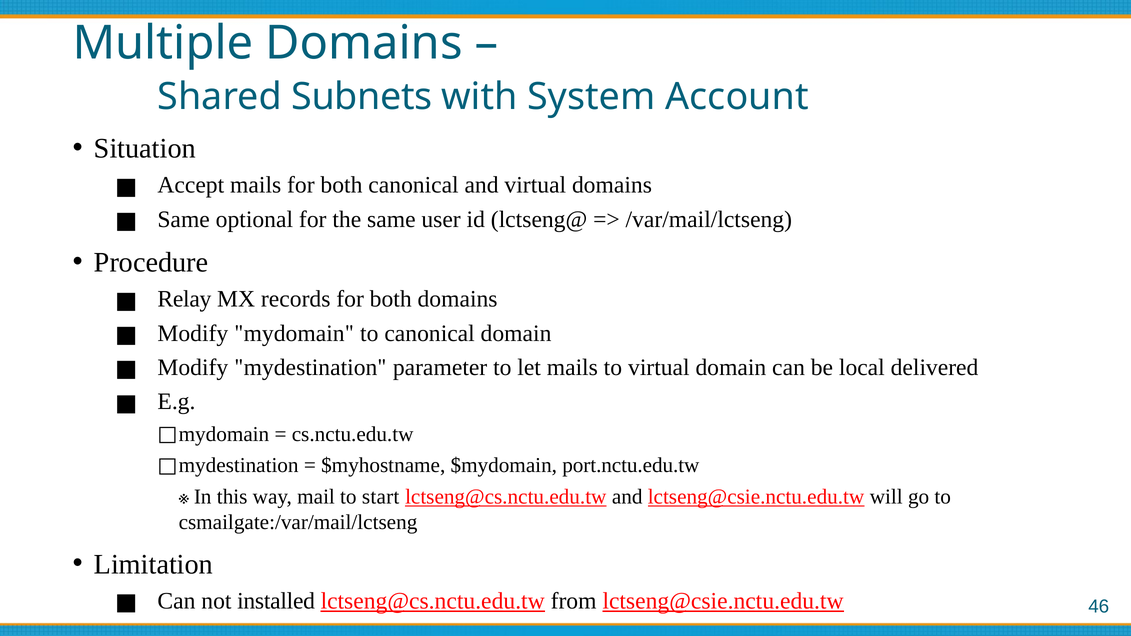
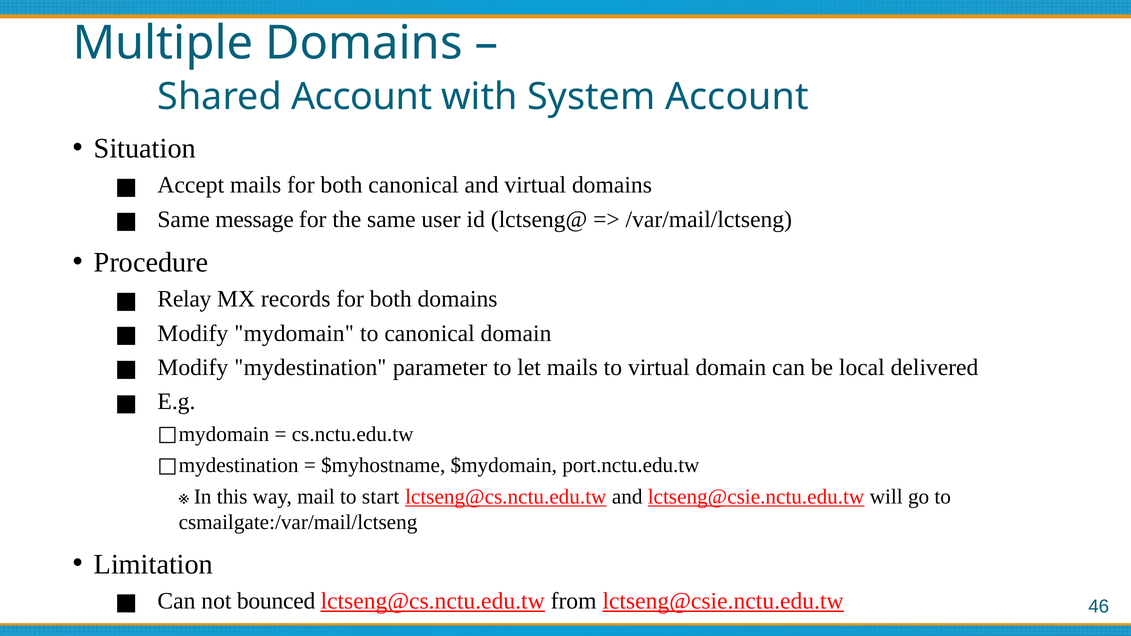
Shared Subnets: Subnets -> Account (362, 97)
optional: optional -> message (255, 219)
installed: installed -> bounced (276, 601)
